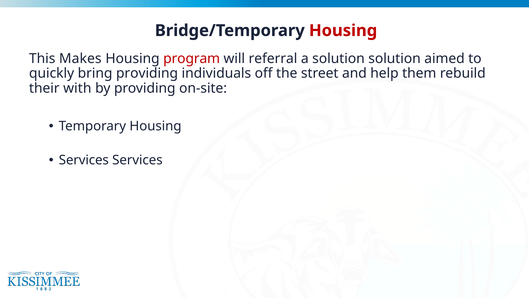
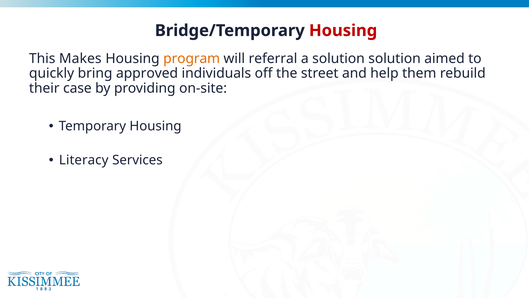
program colour: red -> orange (192, 58)
bring providing: providing -> approved (147, 73)
with: with -> case (77, 88)
Services: Services -> Literacy (84, 160)
